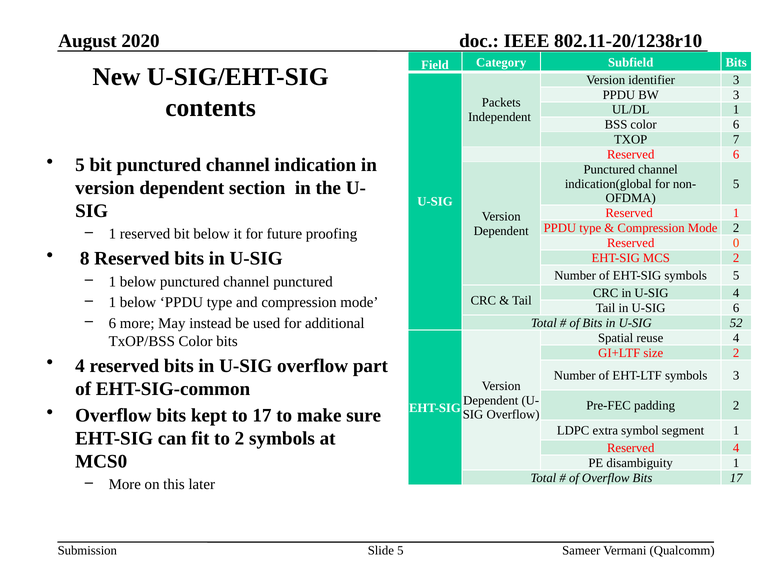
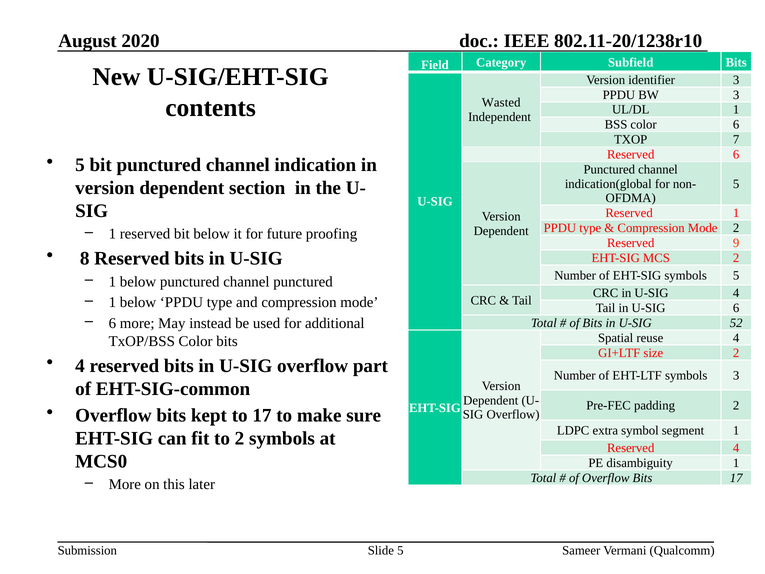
Packets: Packets -> Wasted (501, 103)
0: 0 -> 9 (736, 243)
